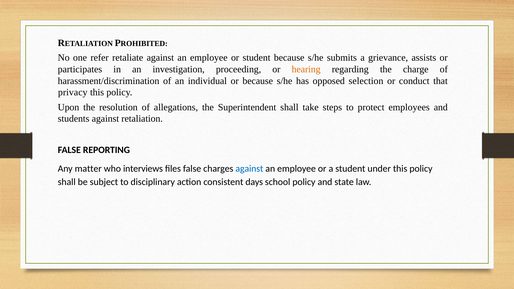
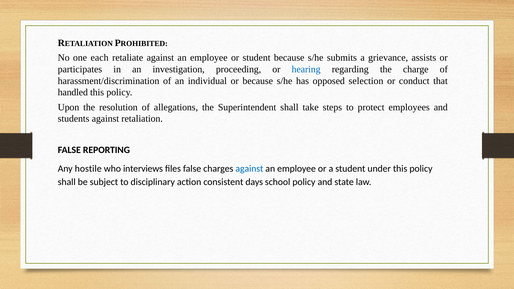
refer: refer -> each (100, 58)
hearing colour: orange -> blue (306, 69)
privacy: privacy -> handled (73, 92)
matter: matter -> hostile (88, 169)
